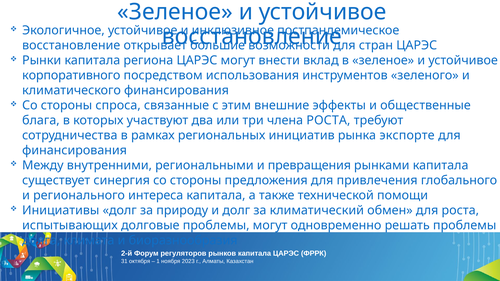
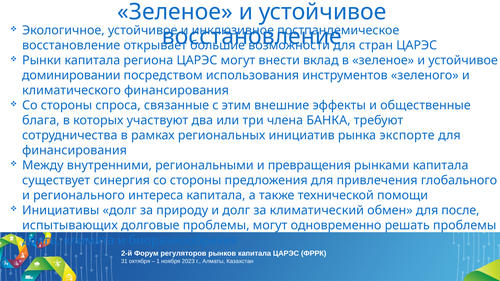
корпоративного: корпоративного -> доминировании (71, 76)
члена РОСТА: РОСТА -> БАНКА (328, 121)
для роста: роста -> после (460, 211)
